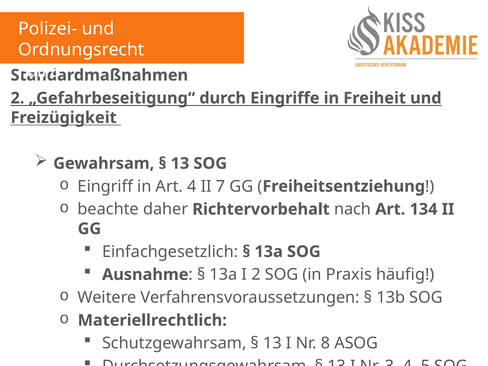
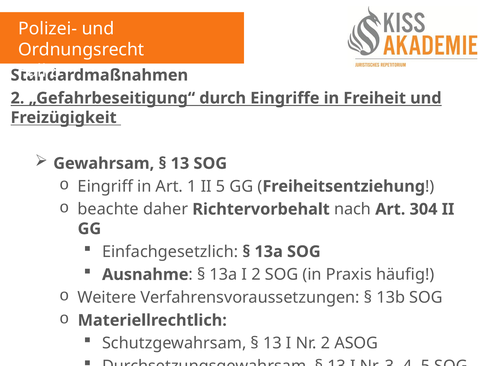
Art 4: 4 -> 1 (192, 186)
II 7: 7 -> 5 (221, 186)
134: 134 -> 304 (424, 209)
Nr 8: 8 -> 2 (325, 343)
